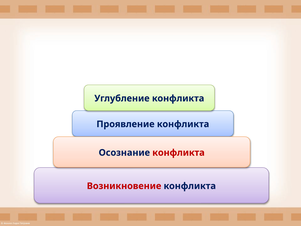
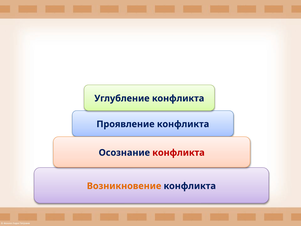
Возникновение colour: red -> orange (124, 186)
